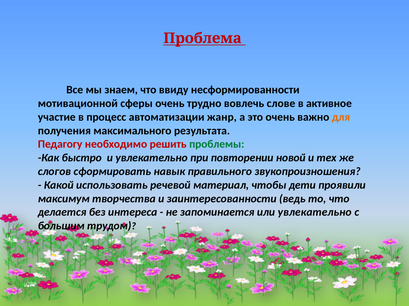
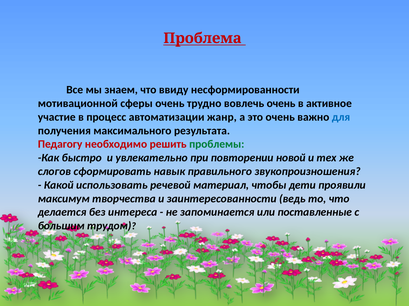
вовлечь слове: слове -> очень (281, 104)
для colour: orange -> blue (341, 117)
или увлекательно: увлекательно -> поставленные (315, 213)
